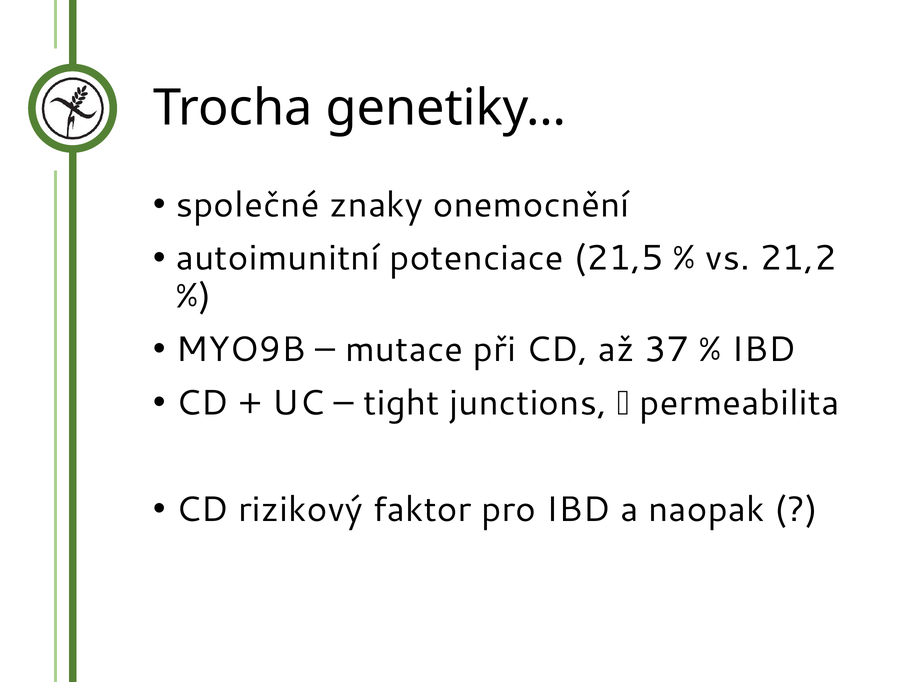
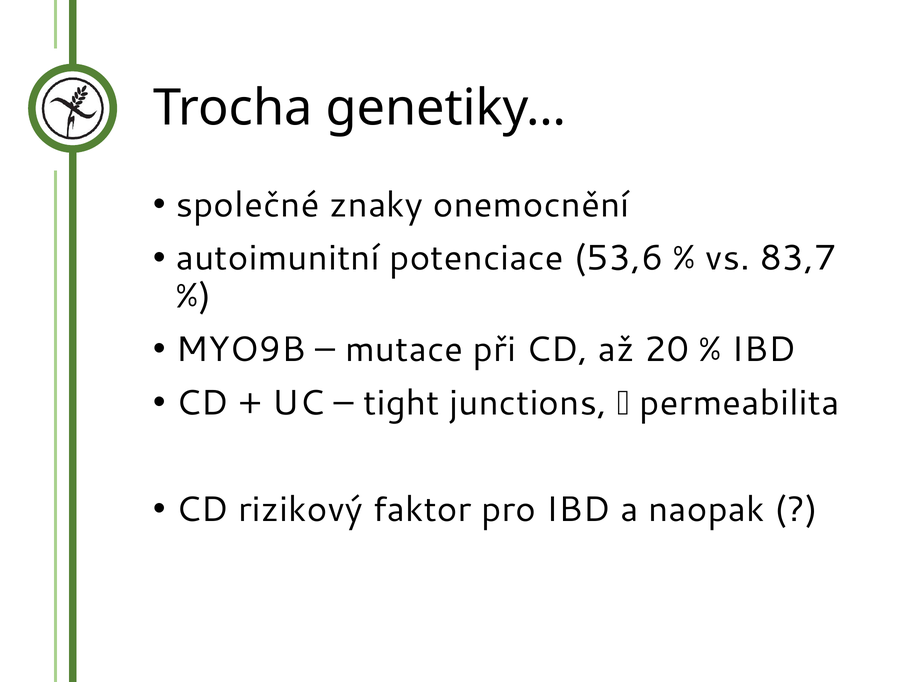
21,5: 21,5 -> 53,6 (619, 258)
21,2: 21,2 -> 83,7 (798, 258)
37: 37 -> 20 (667, 349)
